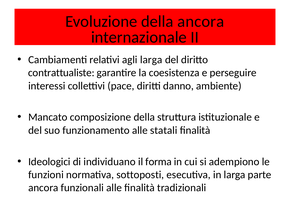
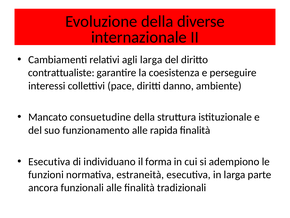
della ancora: ancora -> diverse (201, 21)
composizione: composizione -> consuetudine (100, 117)
statali: statali -> rapida (164, 130)
Ideologici: Ideologici -> Esecutiva (49, 161)
sottoposti: sottoposti -> estraneità (140, 174)
